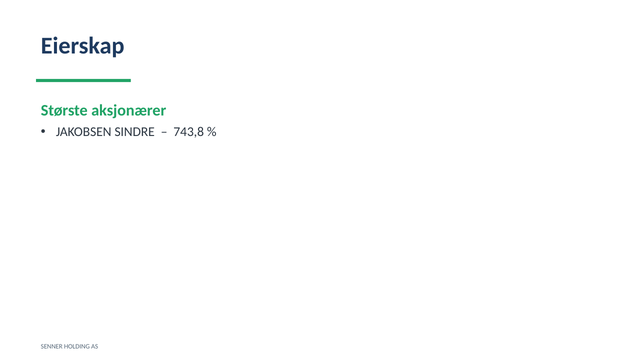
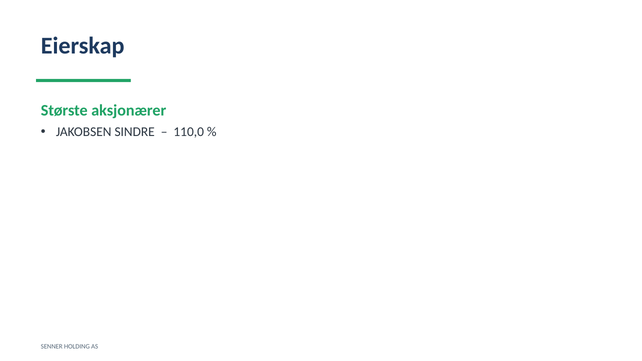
743,8: 743,8 -> 110,0 (189, 132)
